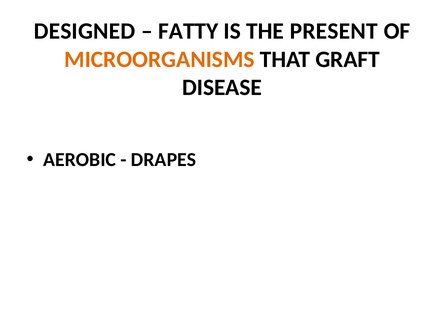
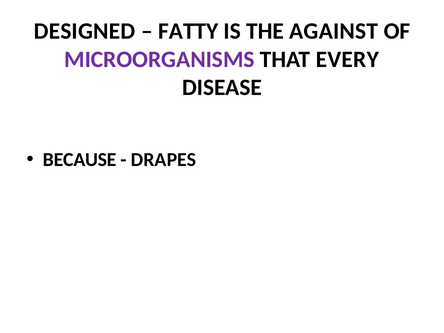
PRESENT: PRESENT -> AGAINST (334, 31)
MICROORGANISMS colour: orange -> purple (159, 59)
GRAFT: GRAFT -> EVERY (347, 59)
AEROBIC: AEROBIC -> BECAUSE (80, 160)
